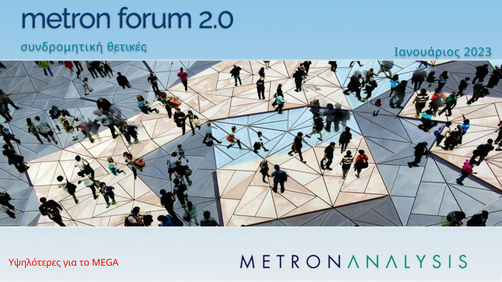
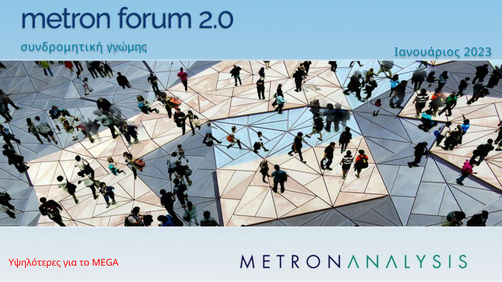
θετικές: θετικές -> γνώμης (127, 47)
